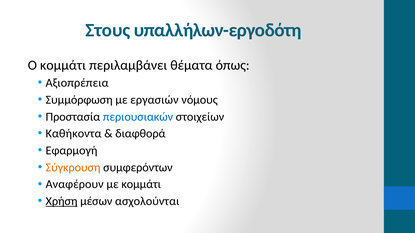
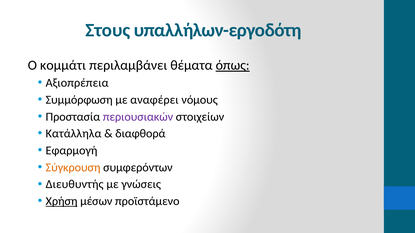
όπως underline: none -> present (233, 65)
εργασιών: εργασιών -> αναφέρει (154, 100)
περιουσιακών colour: blue -> purple (138, 117)
Καθήκοντα: Καθήκοντα -> Κατάλληλα (74, 134)
Αναφέρουν: Αναφέρουν -> Διευθυντής (75, 185)
με κομμάτι: κομμάτι -> γνώσεις (141, 185)
ασχολούνται: ασχολούνται -> προϊστάμενο (147, 202)
